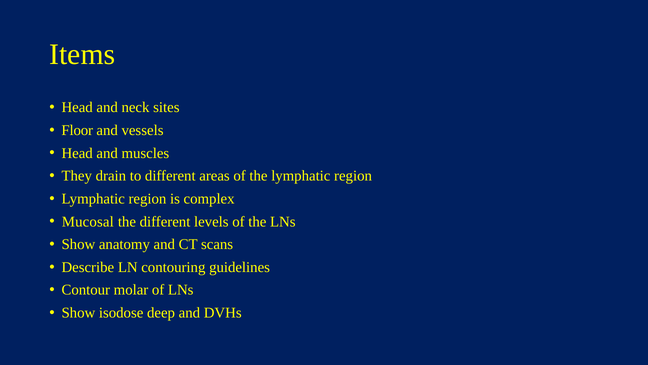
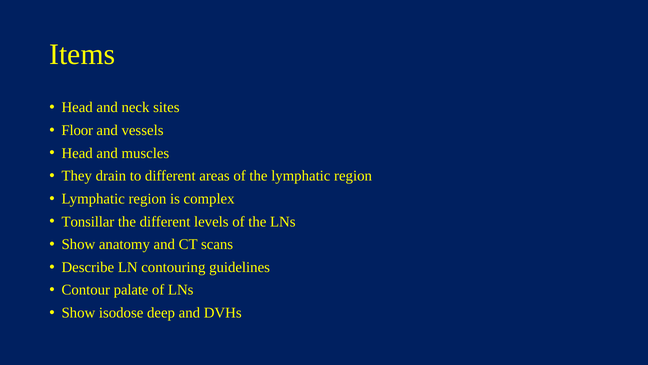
Mucosal: Mucosal -> Tonsillar (88, 221)
molar: molar -> palate (131, 290)
